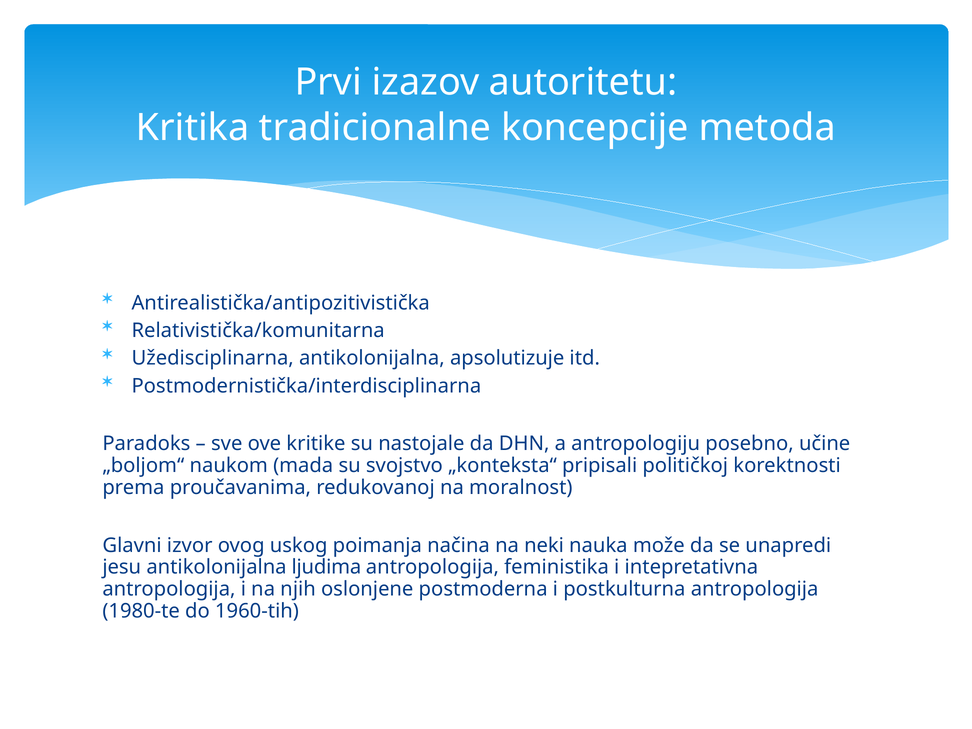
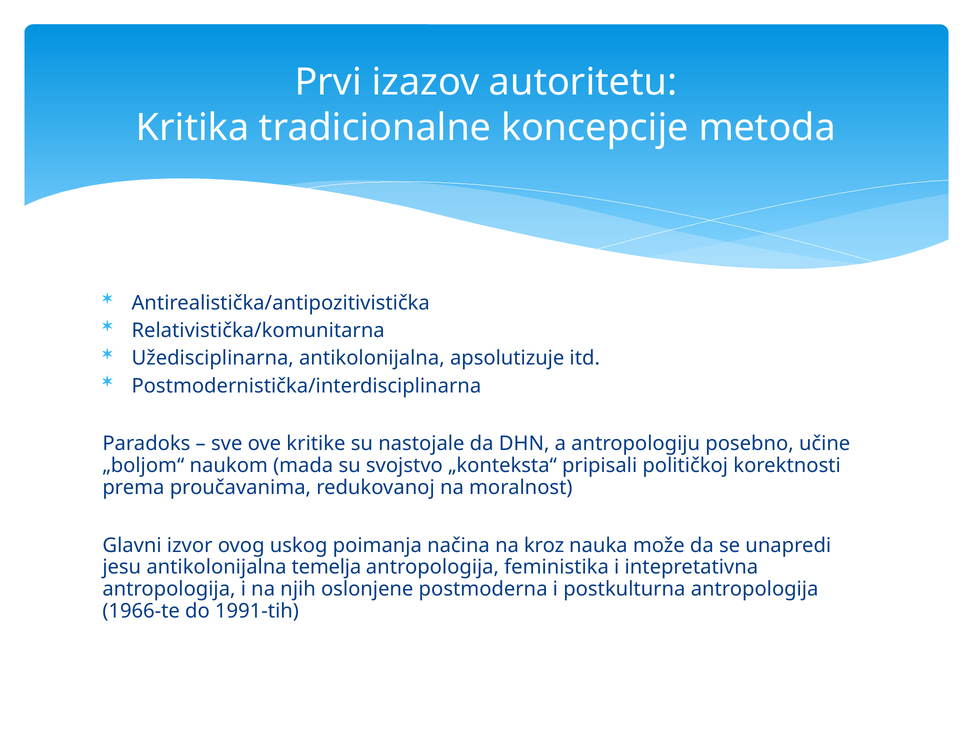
neki: neki -> kroz (544, 545)
ljudima: ljudima -> temelja (326, 567)
1980-te: 1980-te -> 1966-te (141, 611)
1960-tih: 1960-tih -> 1991-tih (257, 611)
